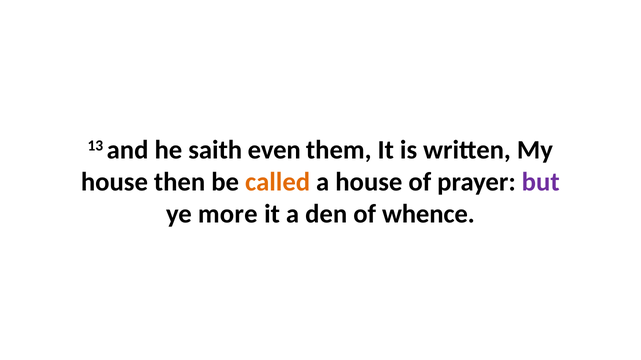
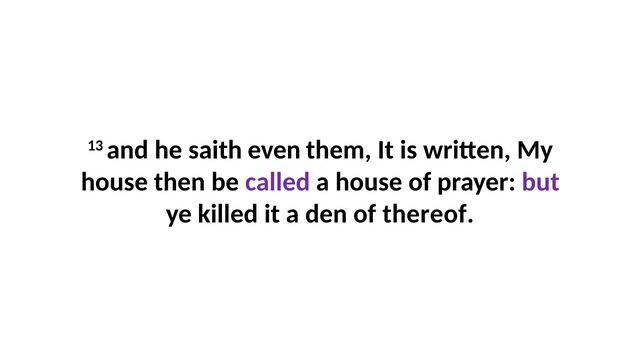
called colour: orange -> purple (278, 182)
more: more -> killed (228, 214)
whence: whence -> thereof (428, 214)
